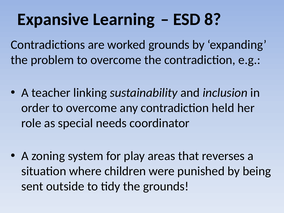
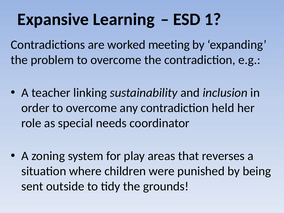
8: 8 -> 1 (213, 19)
worked grounds: grounds -> meeting (169, 45)
